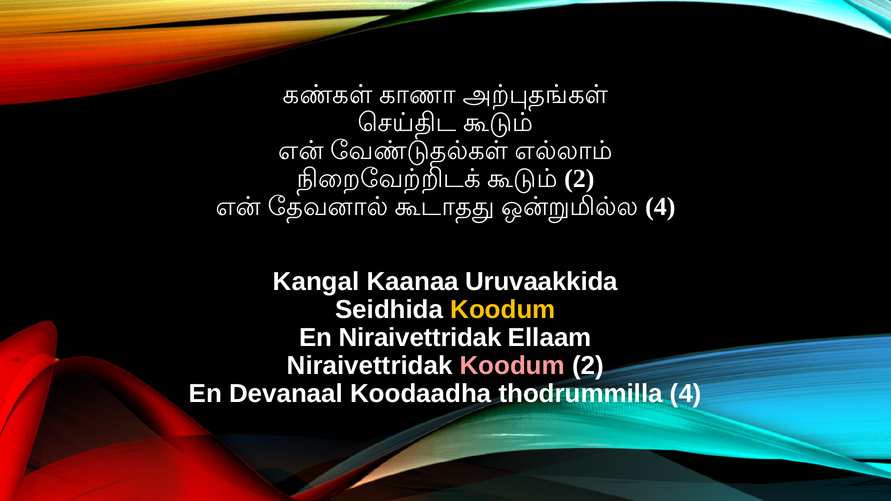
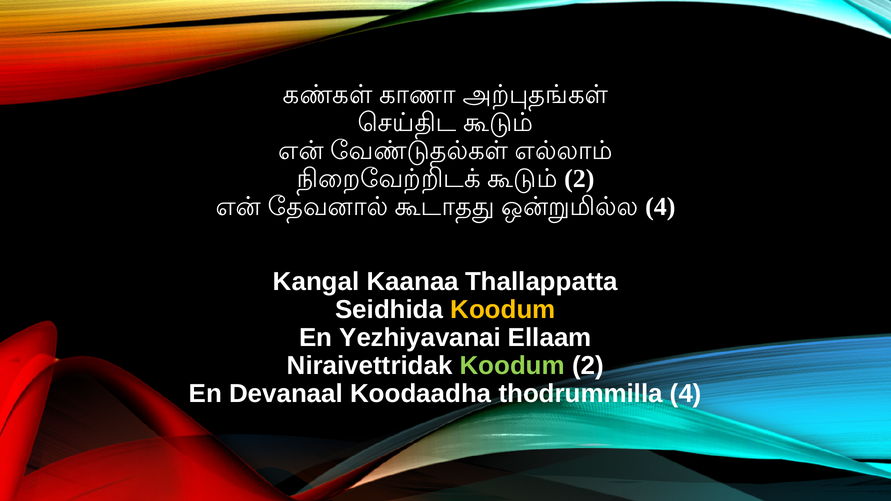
Uruvaakkida: Uruvaakkida -> Thallappatta (541, 282)
En Niraivettridak: Niraivettridak -> Yezhiyavanai (420, 338)
Koodum colour: pink -> light green (512, 366)
